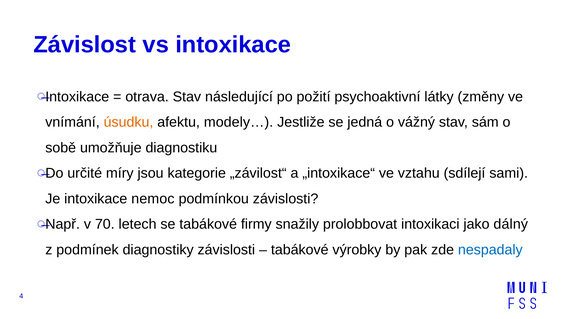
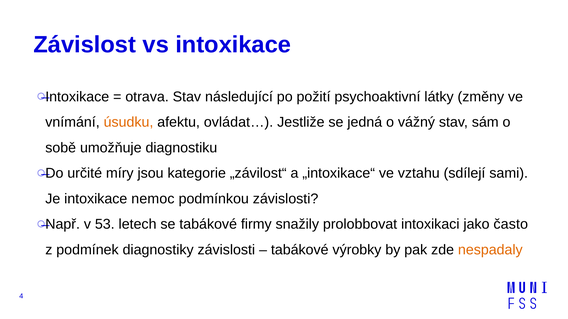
modely…: modely… -> ovládat… (239, 122)
70: 70 -> 53 (105, 225)
dálný: dálný -> často (511, 225)
nespadaly colour: blue -> orange (490, 250)
